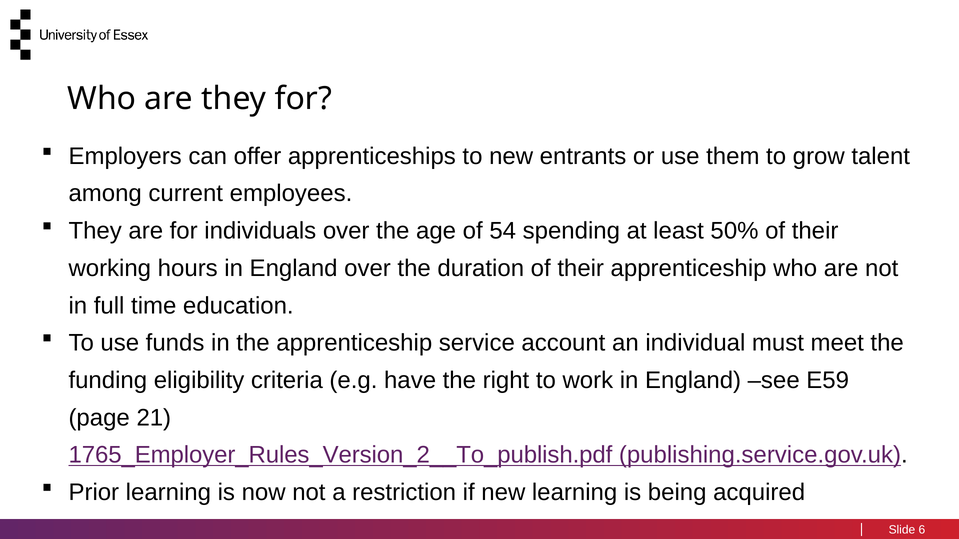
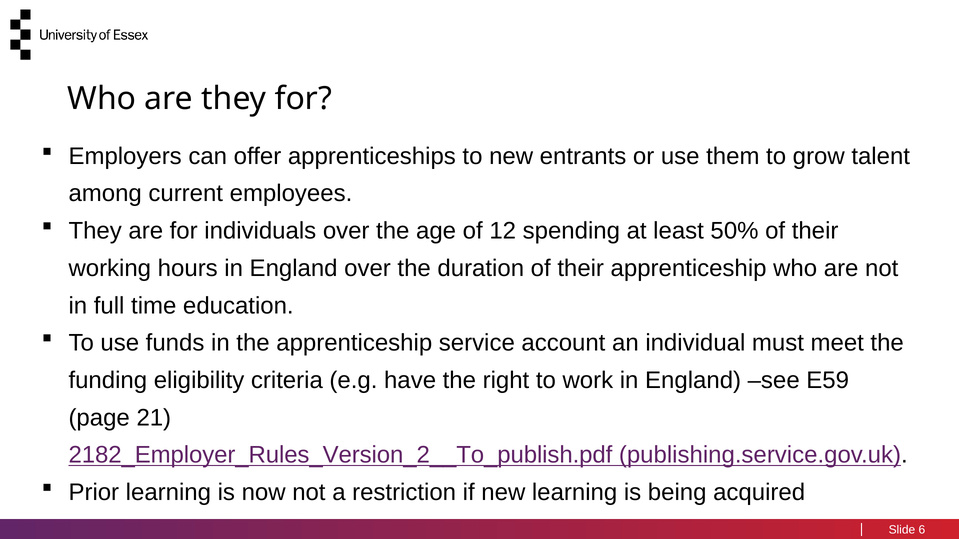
54: 54 -> 12 (503, 231)
1765_Employer_Rules_Version_2__To_publish.pdf: 1765_Employer_Rules_Version_2__To_publish.pdf -> 2182_Employer_Rules_Version_2__To_publish.pdf (340, 455)
